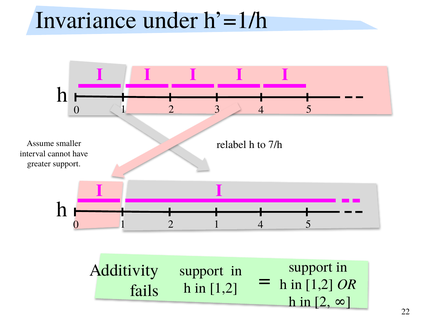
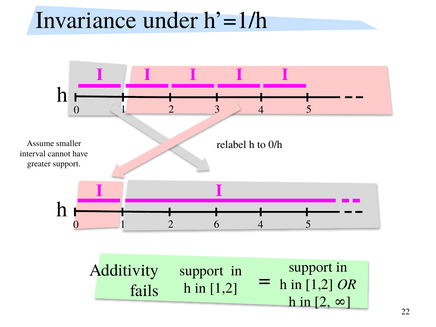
7/h: 7/h -> 0/h (275, 145)
2 1: 1 -> 6 (217, 224)
